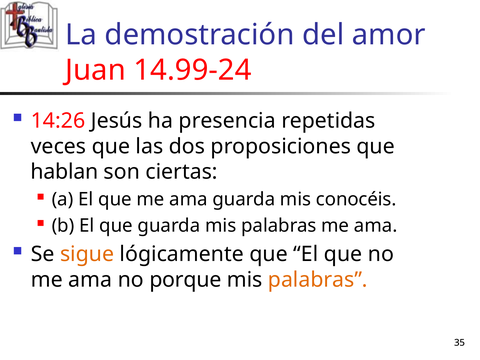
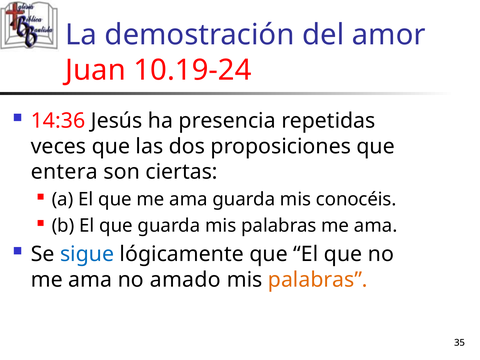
14.99-24: 14.99-24 -> 10.19-24 (193, 70)
14:26: 14:26 -> 14:36 (58, 121)
hablan: hablan -> entera (64, 172)
sigue colour: orange -> blue (87, 254)
porque: porque -> amado (185, 280)
